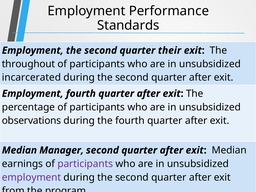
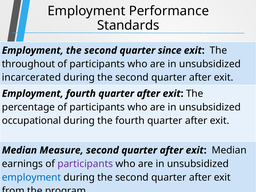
their: their -> since (170, 50)
observations: observations -> occupational (31, 121)
Manager: Manager -> Measure (61, 150)
employment colour: purple -> blue (31, 177)
